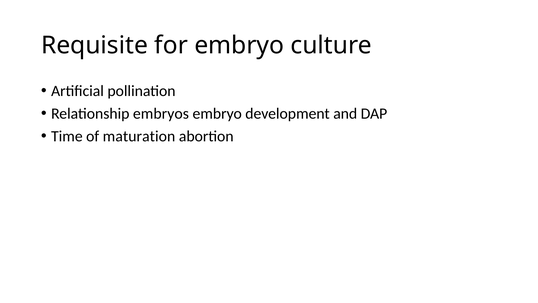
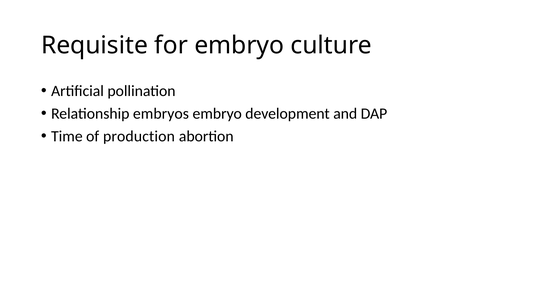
maturation: maturation -> production (139, 136)
